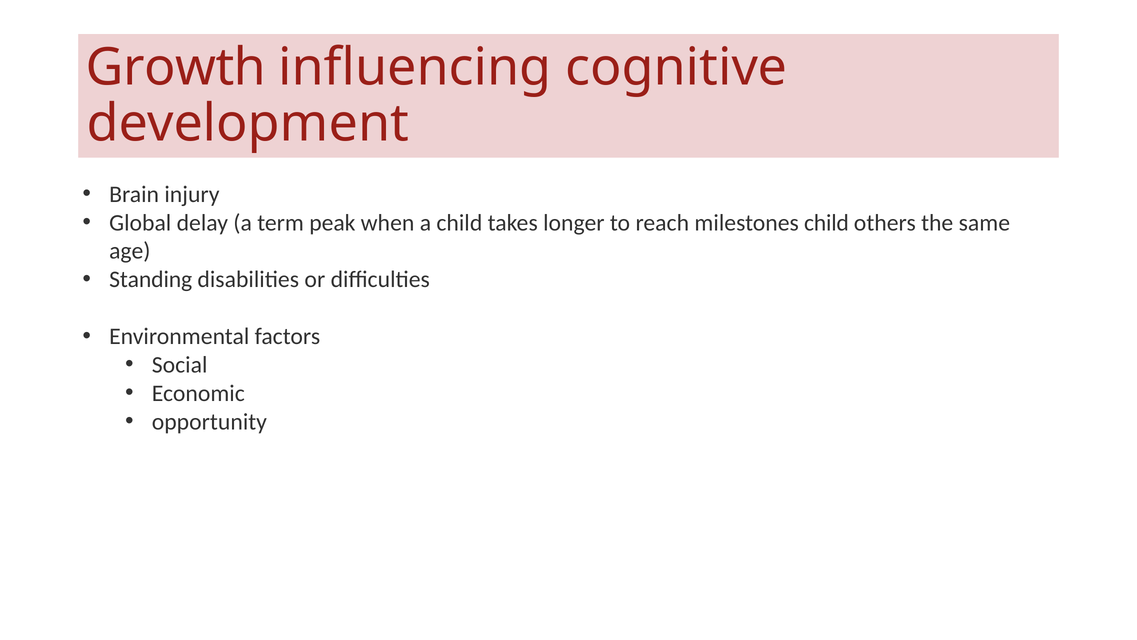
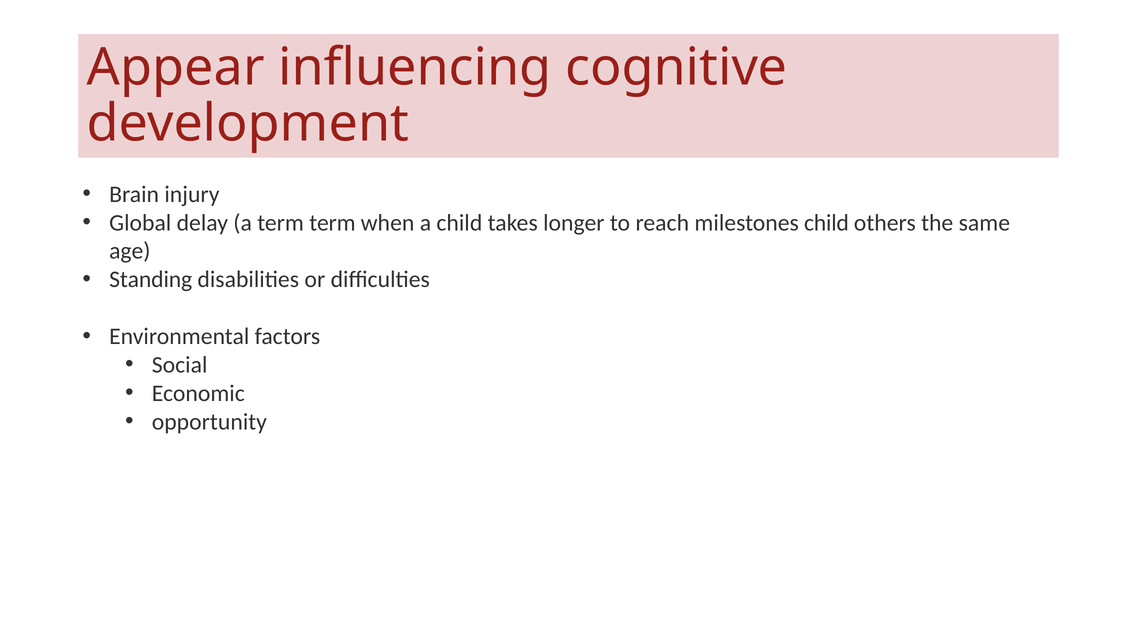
Growth: Growth -> Appear (176, 67)
term peak: peak -> term (332, 223)
